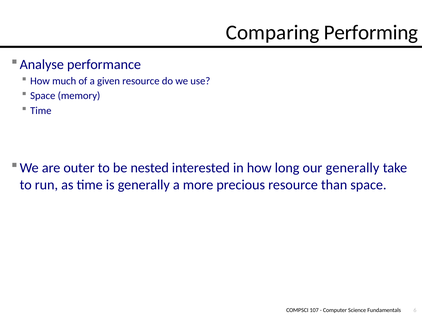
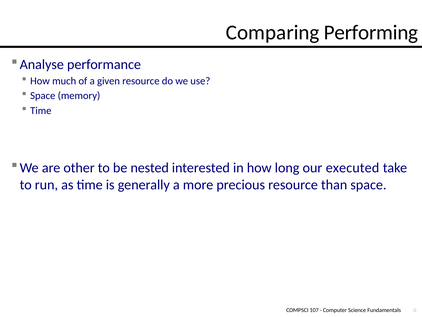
outer: outer -> other (79, 168)
our generally: generally -> executed (353, 168)
